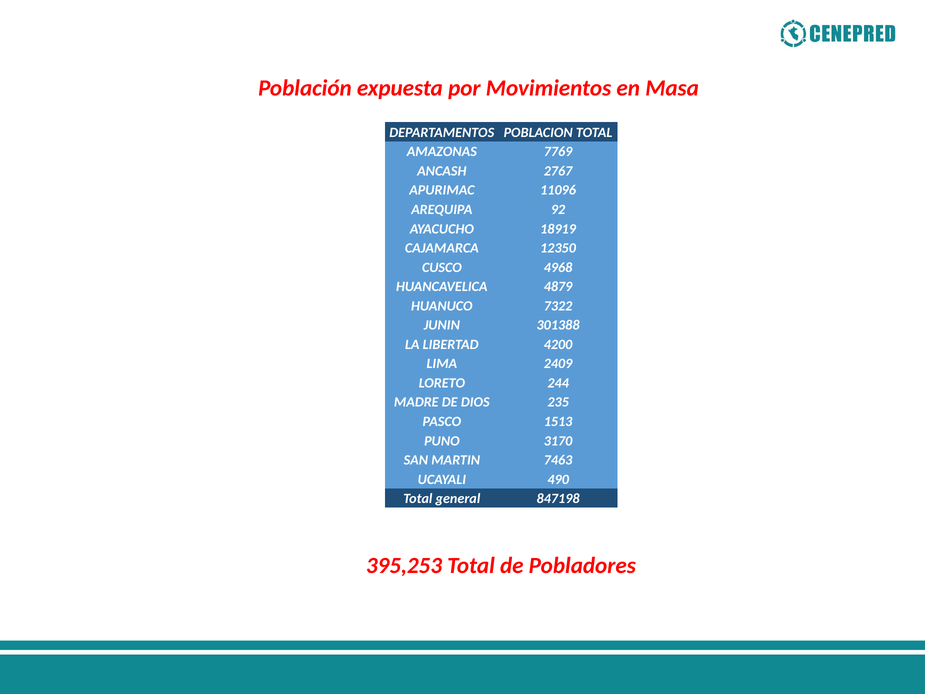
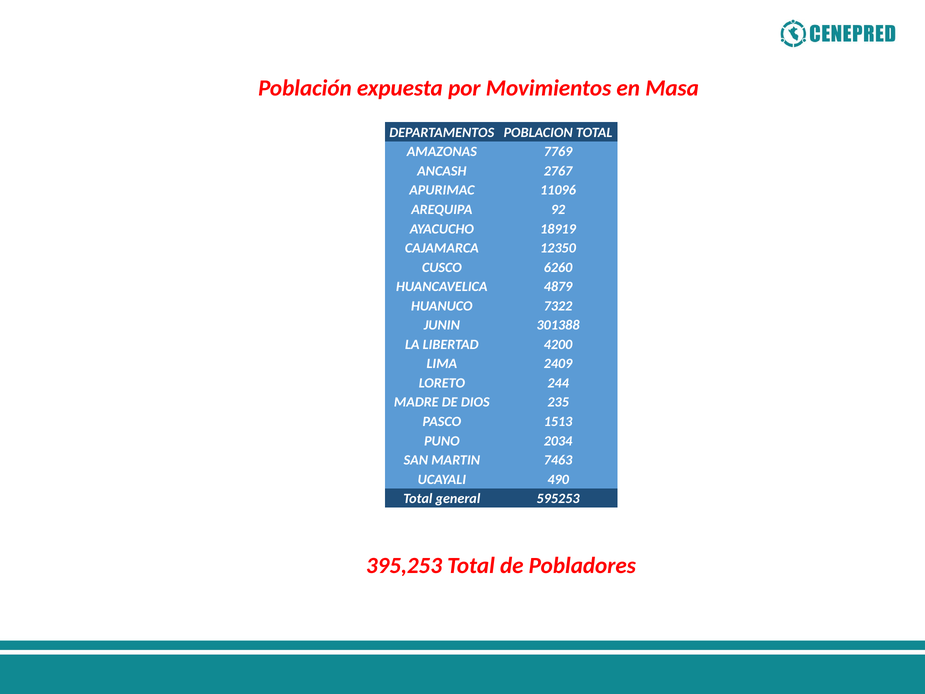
4968: 4968 -> 6260 (558, 267)
3170: 3170 -> 2034 (558, 441)
847198: 847198 -> 595253 (558, 498)
